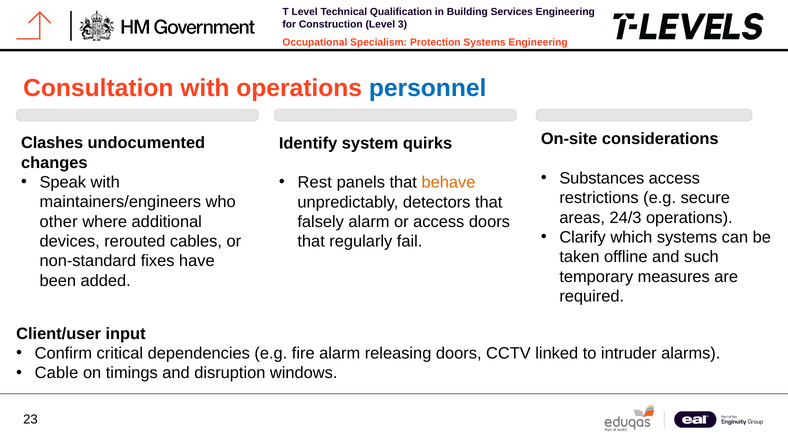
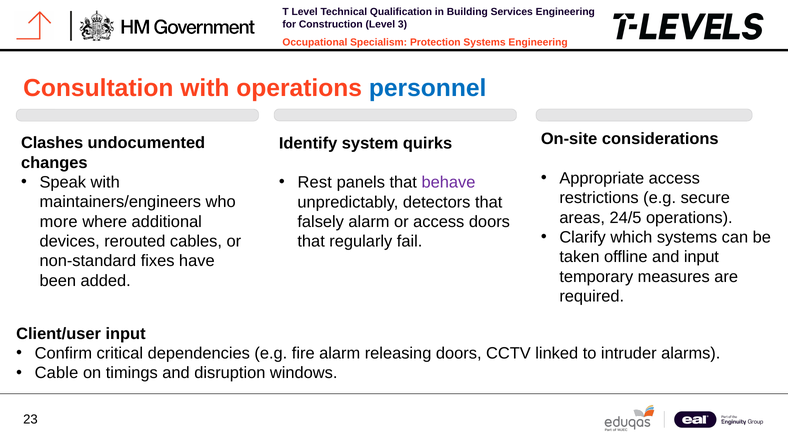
Substances: Substances -> Appropriate (602, 178)
behave colour: orange -> purple (448, 183)
24/3: 24/3 -> 24/5 (625, 218)
other: other -> more (59, 222)
and such: such -> input (701, 257)
